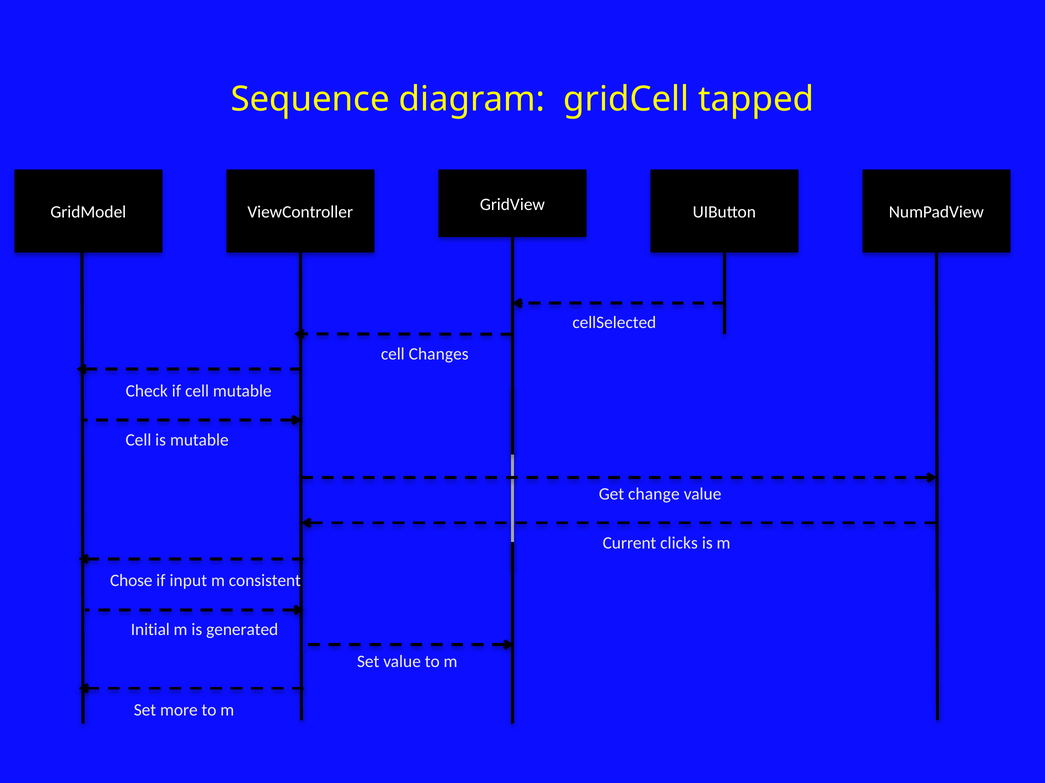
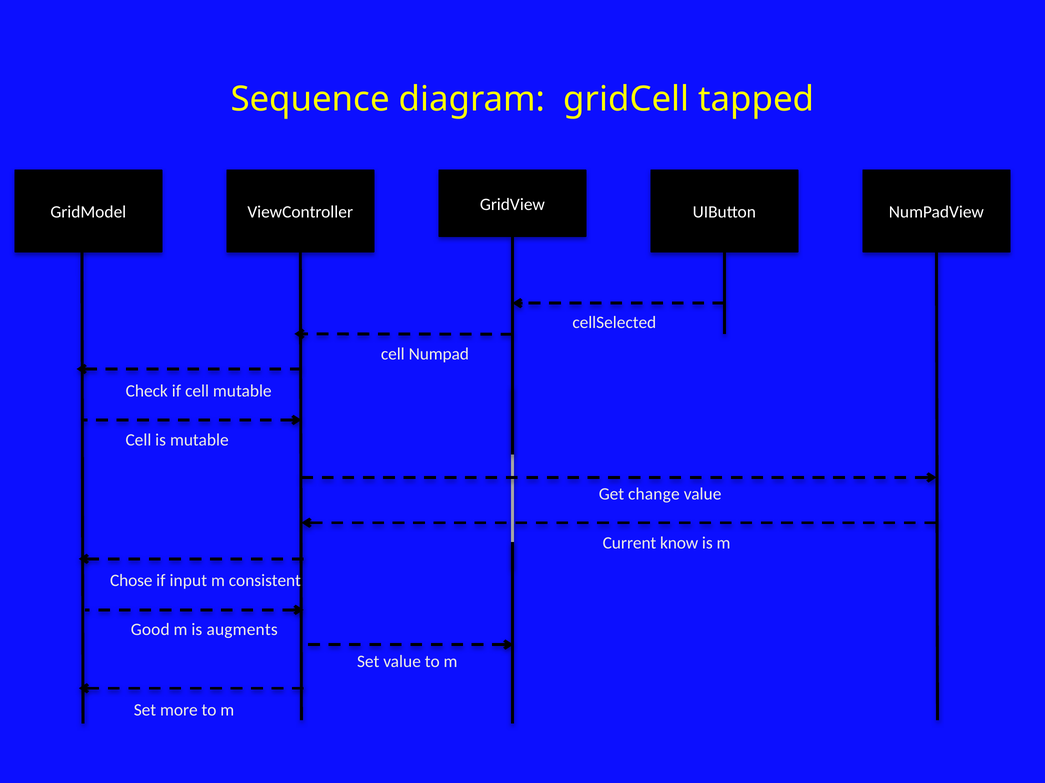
Changes: Changes -> Numpad (439, 354)
clicks: clicks -> know (679, 544)
Initial: Initial -> Good (150, 630)
generated: generated -> augments (242, 630)
